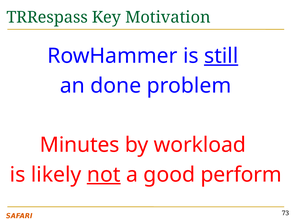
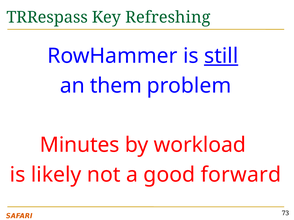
Motivation: Motivation -> Refreshing (168, 17)
done: done -> them (116, 86)
not underline: present -> none (104, 175)
perform: perform -> forward (241, 175)
